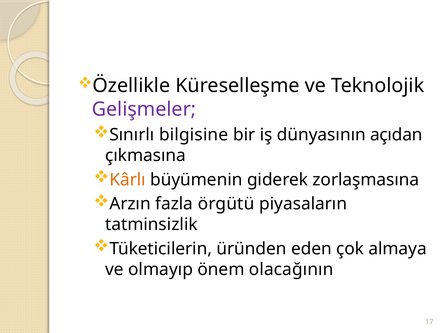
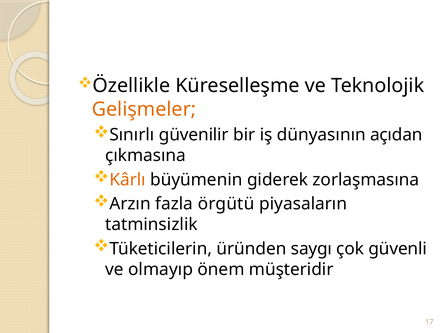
Gelişmeler colour: purple -> orange (144, 109)
bilgisine: bilgisine -> güvenilir (194, 135)
eden: eden -> saygı (311, 249)
almaya: almaya -> güvenli (398, 249)
olacağının: olacağının -> müşteridir (291, 269)
